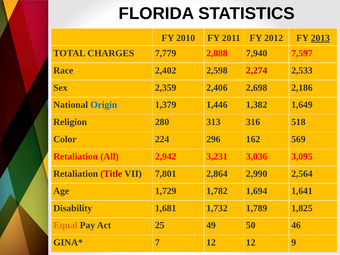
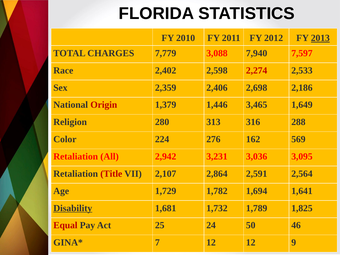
2,088: 2,088 -> 3,088 (217, 53)
Origin colour: blue -> red (104, 105)
1,382: 1,382 -> 3,465 (257, 105)
518: 518 -> 288 (298, 122)
296: 296 -> 276 (213, 139)
7,801: 7,801 -> 2,107 (166, 174)
2,990: 2,990 -> 2,591 (257, 174)
Disability underline: none -> present (73, 208)
Equal colour: orange -> red (65, 225)
49: 49 -> 24 (211, 225)
